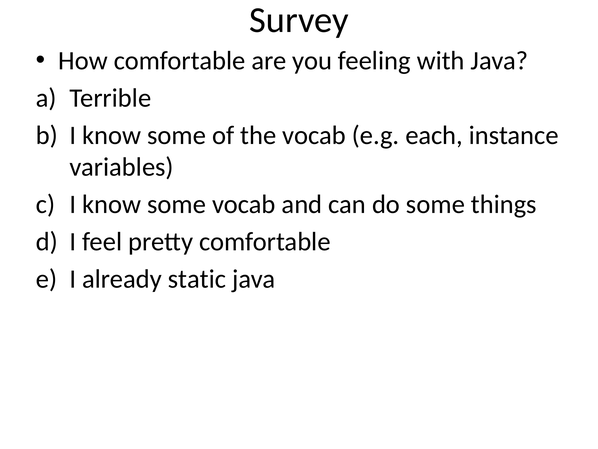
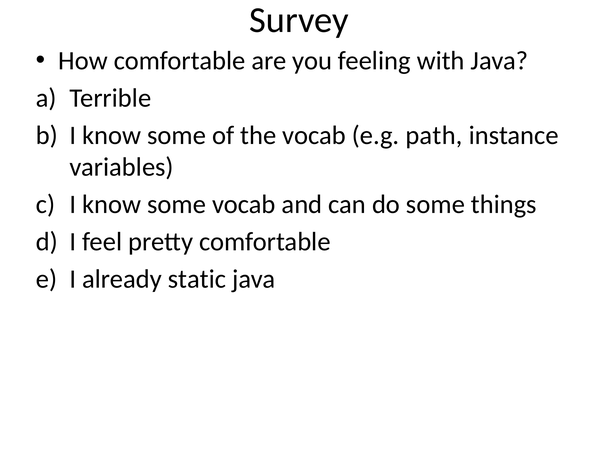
each: each -> path (434, 135)
